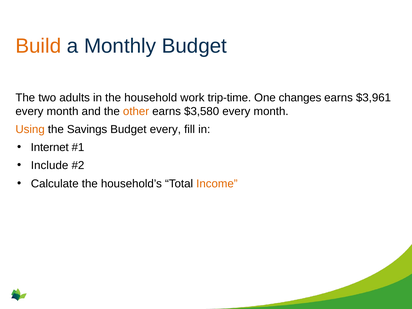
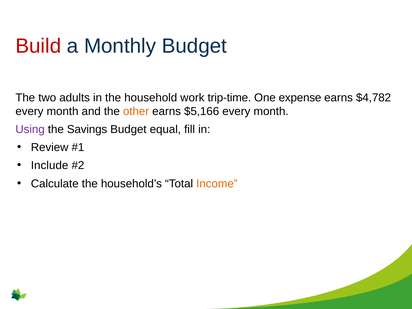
Build colour: orange -> red (38, 46)
changes: changes -> expense (300, 98)
$3,961: $3,961 -> $4,782 (374, 98)
$3,580: $3,580 -> $5,166 (202, 111)
Using colour: orange -> purple (30, 129)
Budget every: every -> equal (165, 129)
Internet: Internet -> Review (50, 147)
